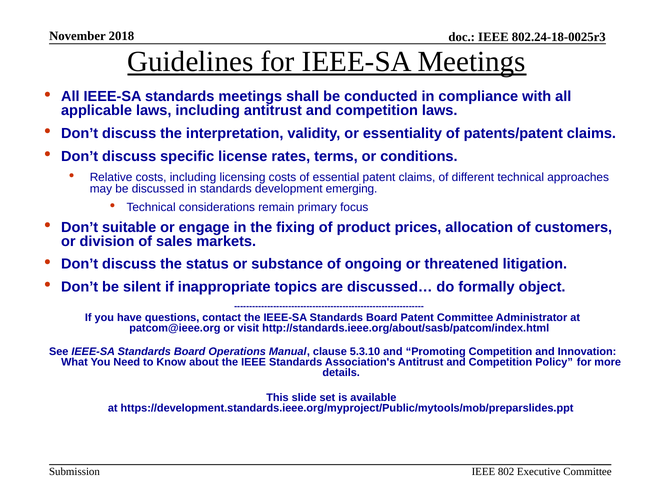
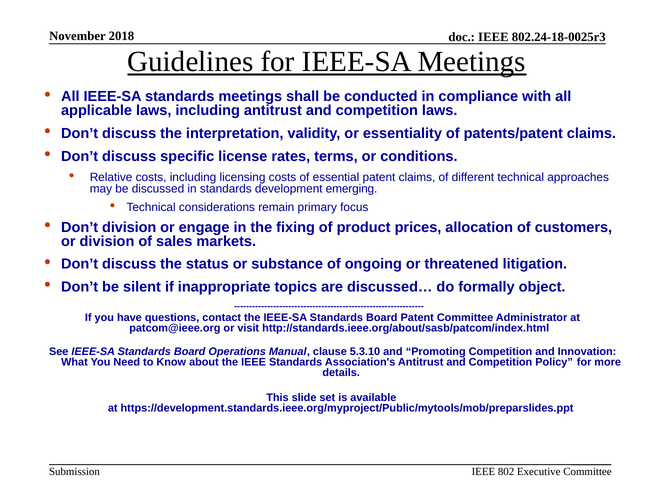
Don’t suitable: suitable -> division (129, 227)
